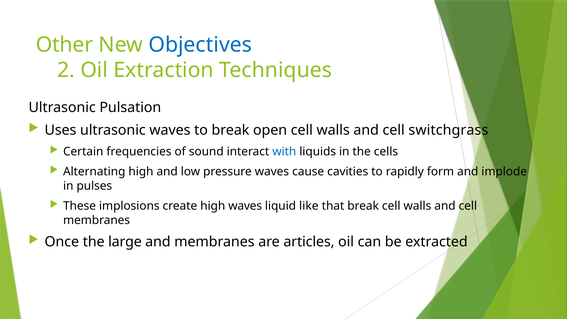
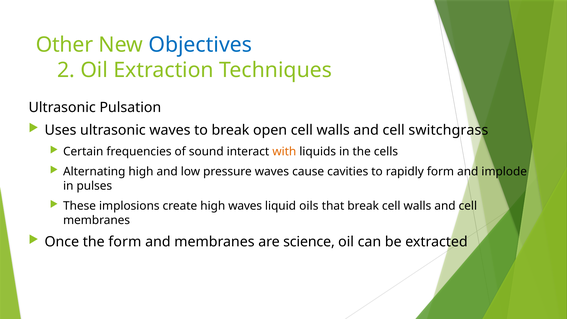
with colour: blue -> orange (284, 152)
like: like -> oils (309, 206)
the large: large -> form (125, 242)
articles: articles -> science (309, 242)
